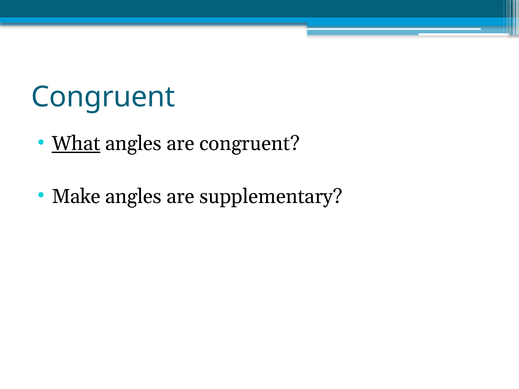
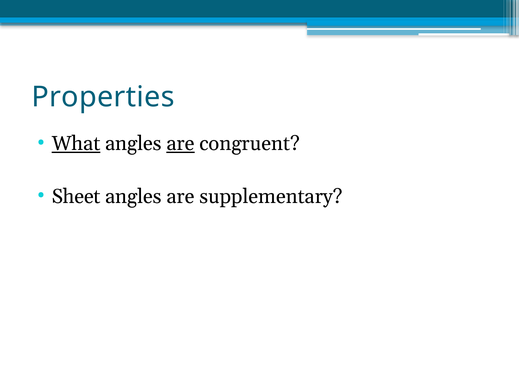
Congruent: Congruent -> Properties (103, 97)
are underline: none -> present (181, 144)
Make: Make -> Sheet (76, 197)
